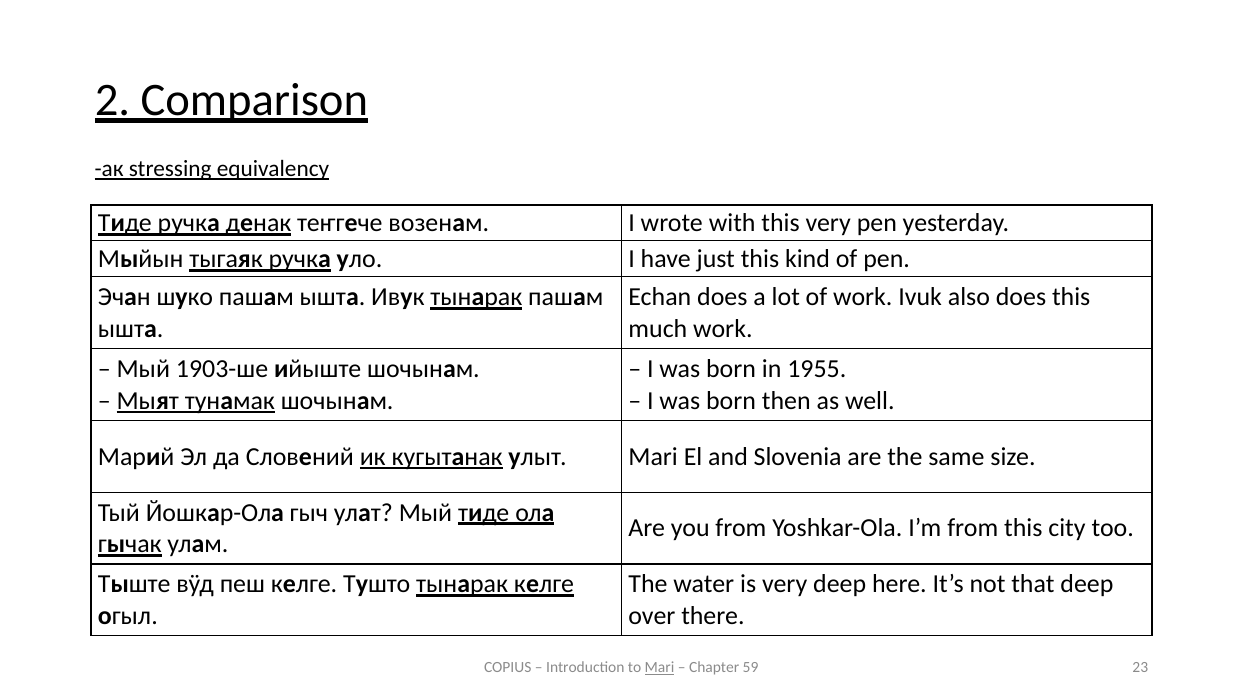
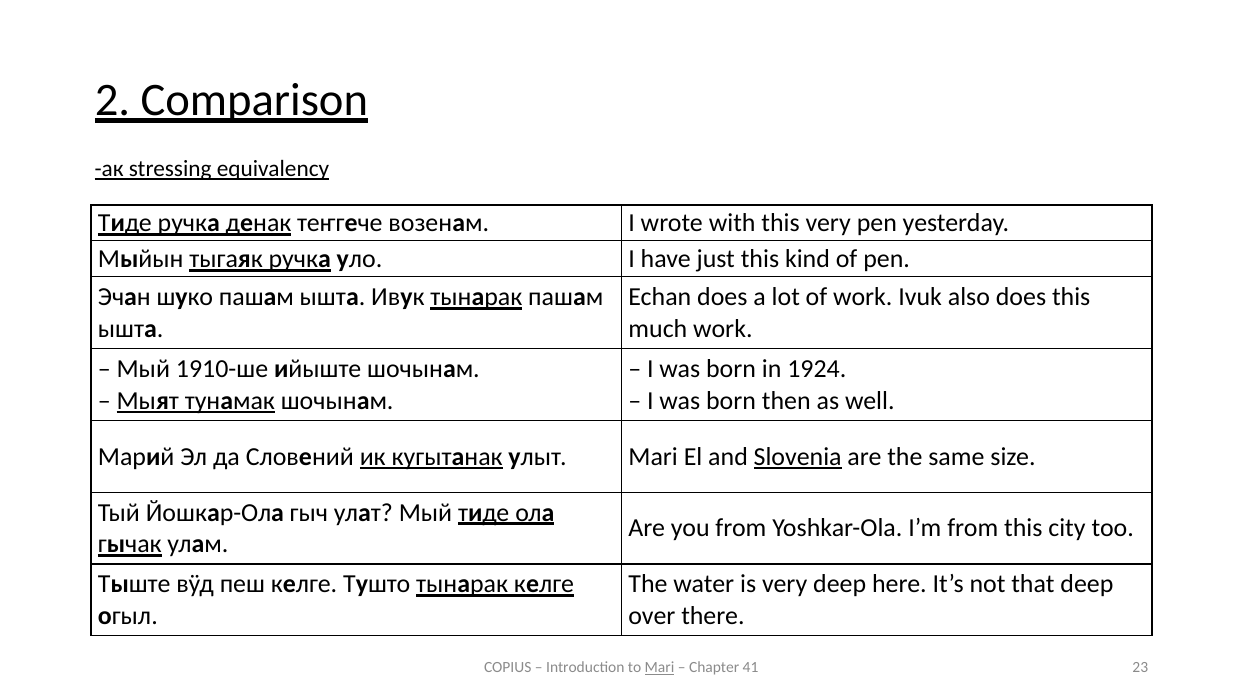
1903-ше: 1903-ше -> 1910-ше (222, 369)
1955: 1955 -> 1924 (817, 369)
Slovenia underline: none -> present (798, 457)
59: 59 -> 41 (751, 668)
